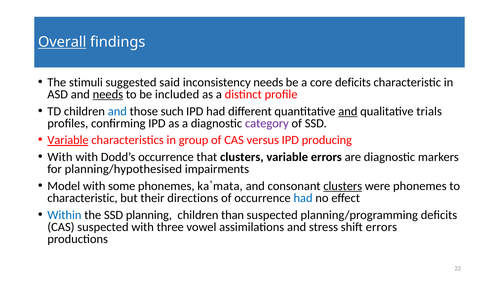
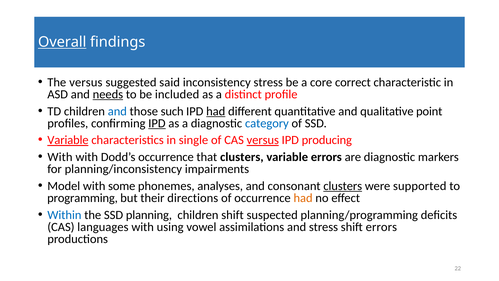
The stimuli: stimuli -> versus (86, 82)
inconsistency needs: needs -> stress (268, 82)
core deficits: deficits -> correct (353, 82)
had underline: none -> present (216, 111)
and underline: present -> none (348, 111)
trials: trials -> point (429, 111)
IPD underline: none -> present (157, 123)
category colour: purple -> blue (267, 123)
group: group -> single (193, 140)
versus underline: none -> present (263, 140)
planning/hypothesised: planning/hypothesised -> planning/inconsistency (123, 169)
kaˈmata: kaˈmata -> analyses (220, 186)
were phonemes: phonemes -> supported (420, 186)
characteristic: characteristic -> programming (82, 198)
had colour: blue -> orange (303, 198)
children than: than -> shift (233, 215)
CAS suspected: suspected -> languages (103, 227)
three: three -> using (170, 227)
